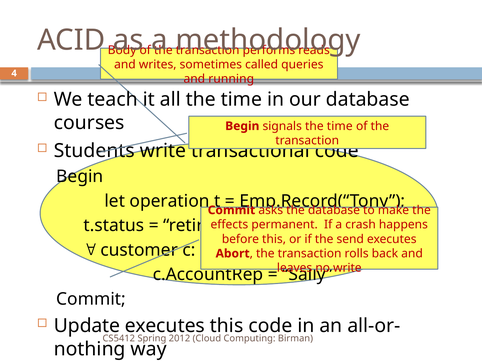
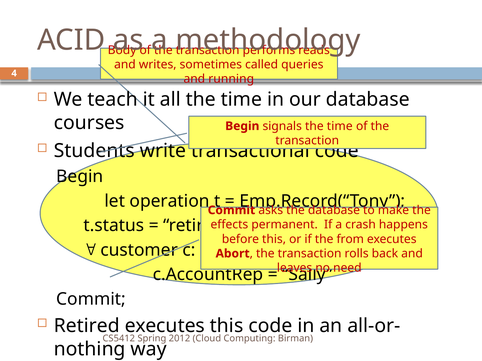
send: send -> from (350, 239)
write: write -> need (347, 268)
Update: Update -> Retired (87, 326)
